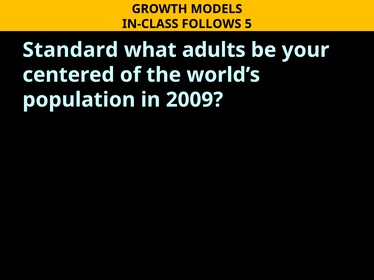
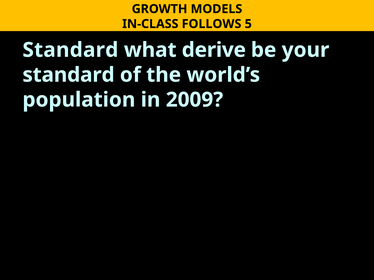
adults: adults -> derive (214, 50)
centered: centered -> standard (69, 75)
